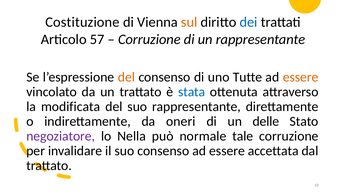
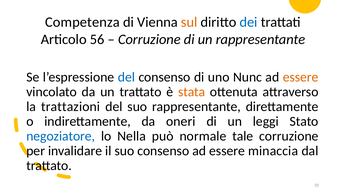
Costituzione: Costituzione -> Competenza (82, 22)
57: 57 -> 56 (97, 39)
del colour: orange -> blue (126, 77)
Tutte: Tutte -> Nunc (248, 77)
stata colour: blue -> orange (192, 92)
modificata: modificata -> trattazioni (71, 107)
delle: delle -> leggi (266, 121)
negoziatore colour: purple -> blue (61, 136)
accettata: accettata -> minaccia (273, 151)
